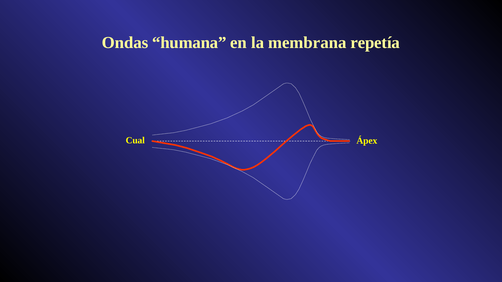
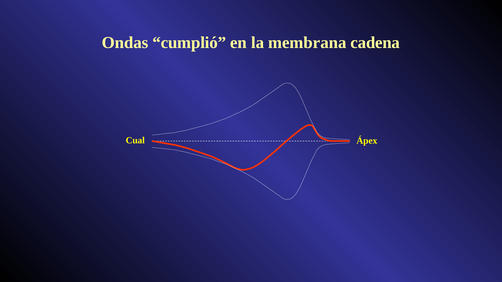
humana: humana -> cumplió (189, 43)
repetía: repetía -> cadena (375, 43)
